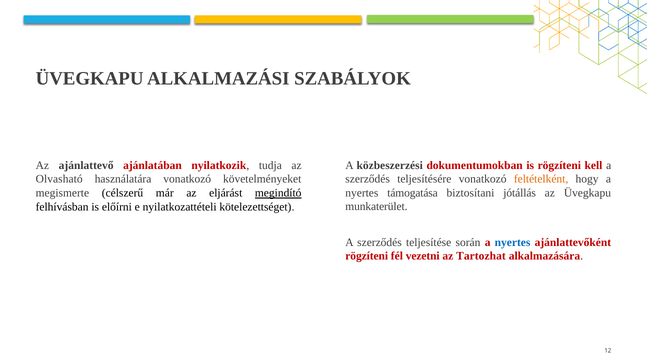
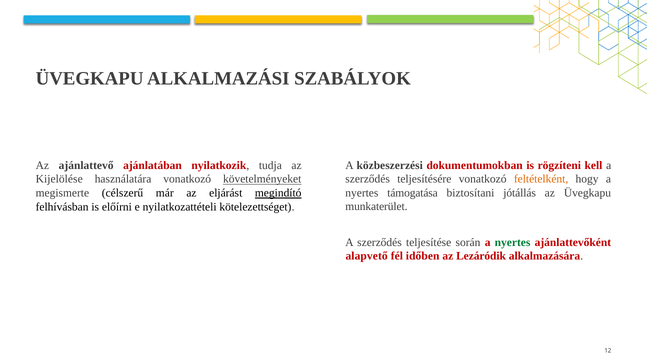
Olvasható: Olvasható -> Kijelölése (59, 179)
követelményeket underline: none -> present (262, 179)
nyertes colour: blue -> green (513, 242)
rögzíteni: rögzíteni -> alapvető (367, 256)
vezetni: vezetni -> időben (423, 256)
Tartozhat: Tartozhat -> Lezáródik (481, 256)
